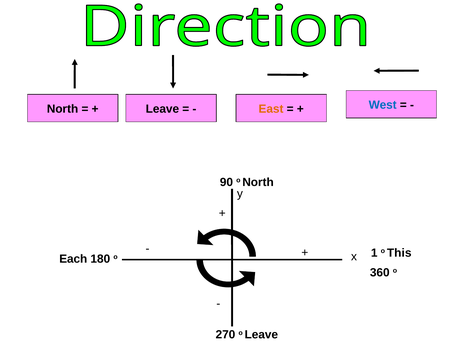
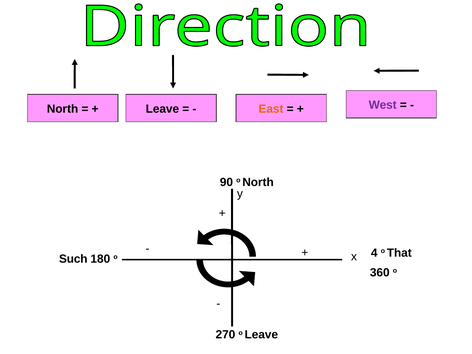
West colour: blue -> purple (383, 105)
1: 1 -> 4 (374, 253)
This: This -> That (399, 253)
Each: Each -> Such (73, 259)
